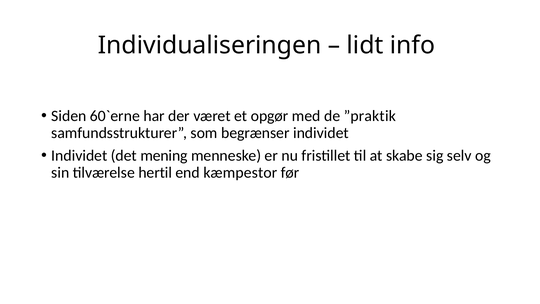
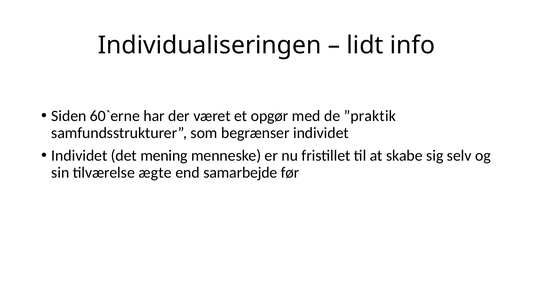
hertil: hertil -> ægte (155, 173)
kæmpestor: kæmpestor -> samarbejde (240, 173)
